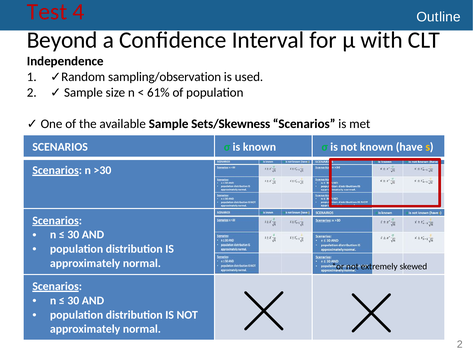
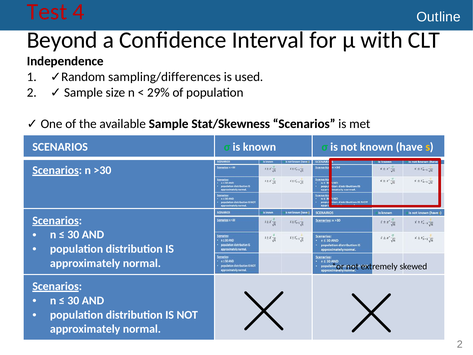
sampling/observation: sampling/observation -> sampling/differences (165, 77)
61%: 61% -> 29% (158, 93)
Sets/Skewness: Sets/Skewness -> Stat/Skewness (231, 124)
